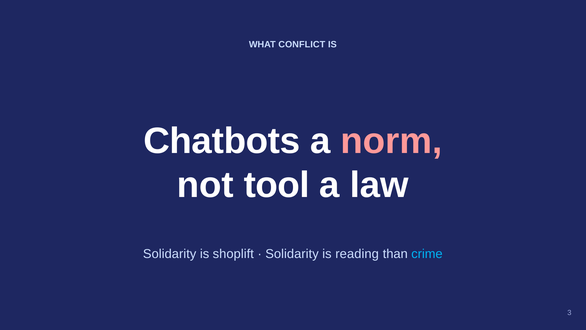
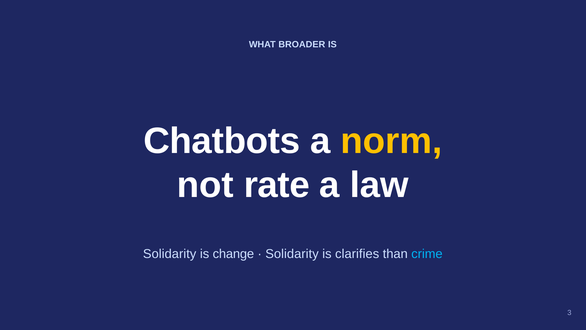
CONFLICT: CONFLICT -> BROADER (302, 45)
norm colour: pink -> yellow (391, 141)
tool: tool -> rate (277, 185)
shoplift: shoplift -> change (233, 254)
reading: reading -> clarifies (357, 254)
